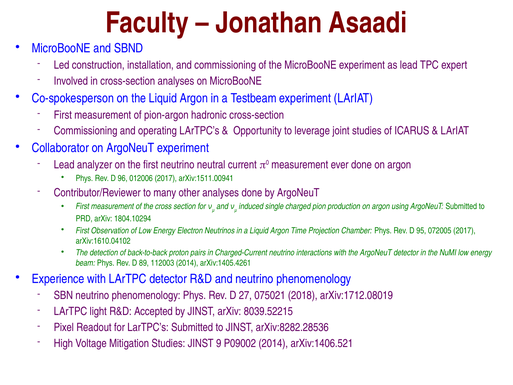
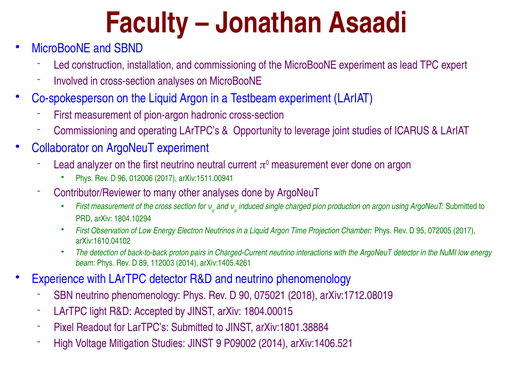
27: 27 -> 90 (245, 295)
8039.52215: 8039.52215 -> 1804.00015 (268, 311)
arXiv:8282.28536: arXiv:8282.28536 -> arXiv:1801.38884 (292, 327)
